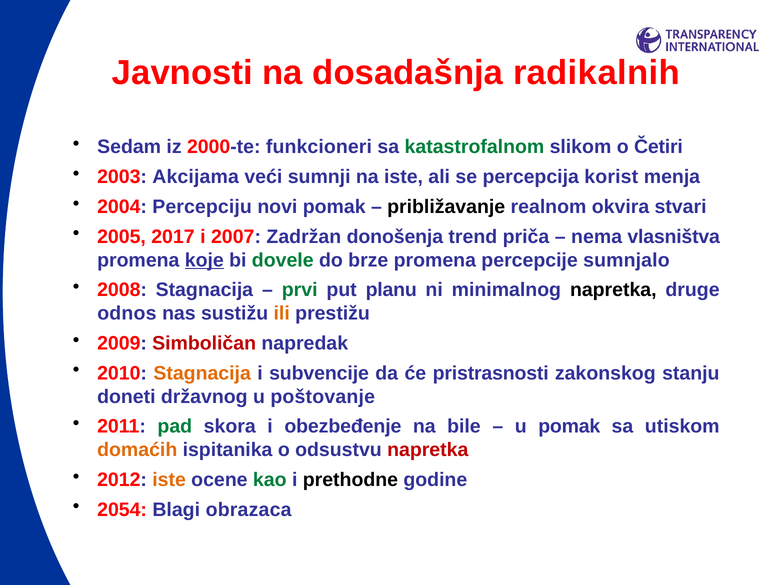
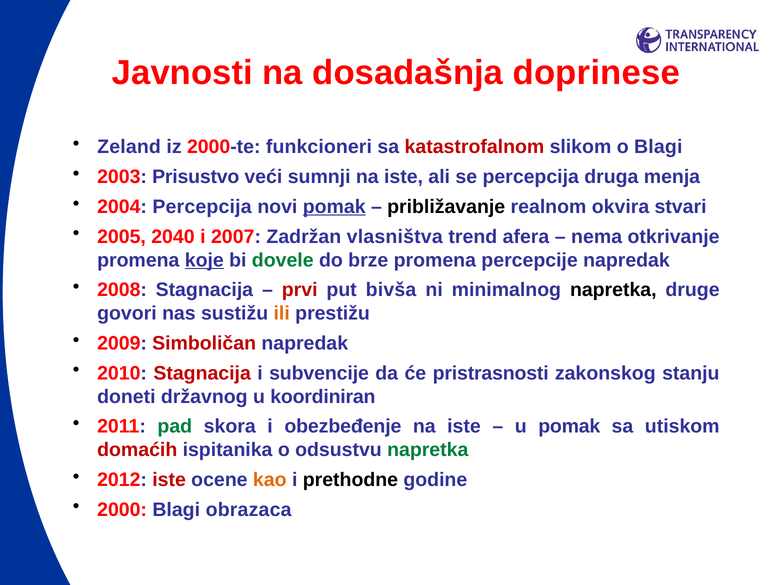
radikalnih: radikalnih -> doprinese (596, 73)
Sedam: Sedam -> Zeland (129, 147)
katastrofalnom colour: green -> red (474, 147)
o Četiri: Četiri -> Blagi (658, 147)
Akcijama: Akcijama -> Prisustvo (196, 177)
korist: korist -> druga (611, 177)
2004 Percepciju: Percepciju -> Percepcija (202, 207)
pomak underline: none -> present (334, 207)
2017: 2017 -> 2040 (173, 237)
donošenja: donošenja -> vlasništva (395, 237)
priča: priča -> afera (526, 237)
vlasništva: vlasništva -> otkrivanje (674, 237)
percepcije sumnjalo: sumnjalo -> napredak (626, 260)
prvi colour: green -> red (300, 290)
planu: planu -> bivša (391, 290)
odnos: odnos -> govori (127, 313)
Stagnacija colour: orange -> red (202, 373)
poštovanje: poštovanje -> koordiniran (323, 397)
bile: bile -> iste (464, 427)
domaćih colour: orange -> red (137, 450)
napretka colour: red -> green (428, 450)
iste colour: orange -> red (169, 480)
kao colour: green -> orange (270, 480)
2054: 2054 -> 2000 (122, 510)
